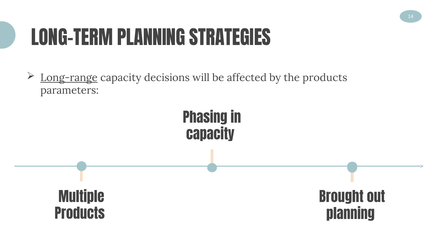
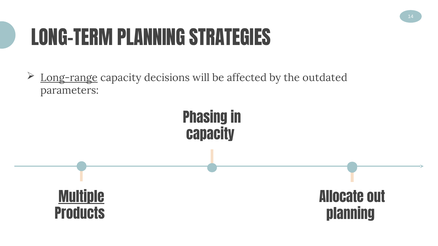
the products: products -> outdated (325, 78)
Multiple underline: none -> present (81, 198)
Brought: Brought -> Allocate (341, 198)
